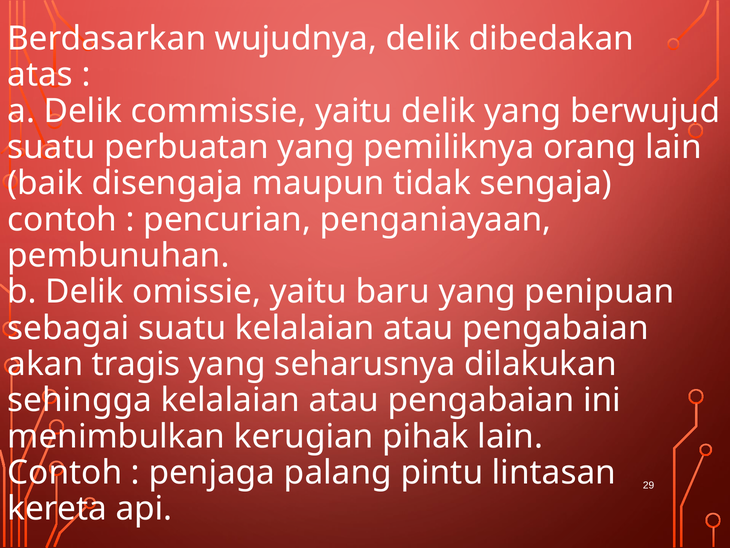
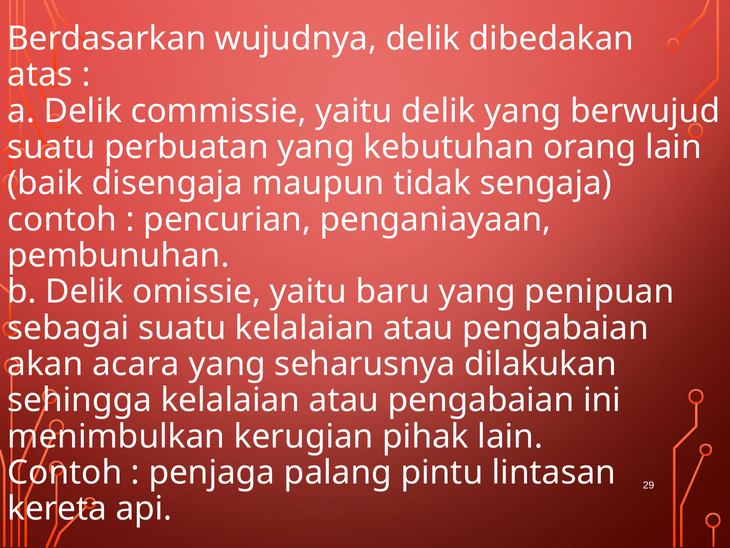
pemiliknya: pemiliknya -> kebutuhan (449, 147)
tragis: tragis -> acara (136, 364)
